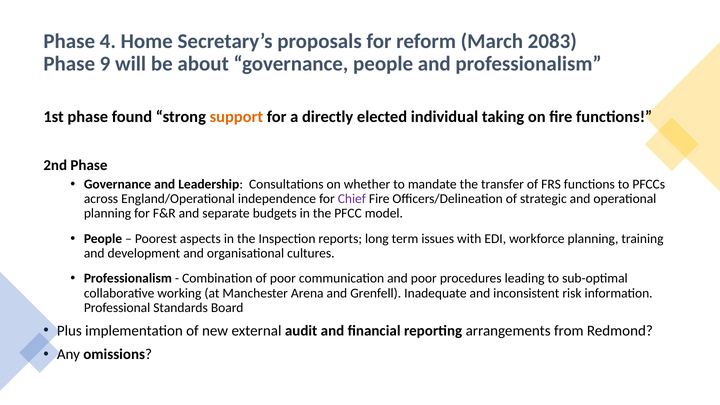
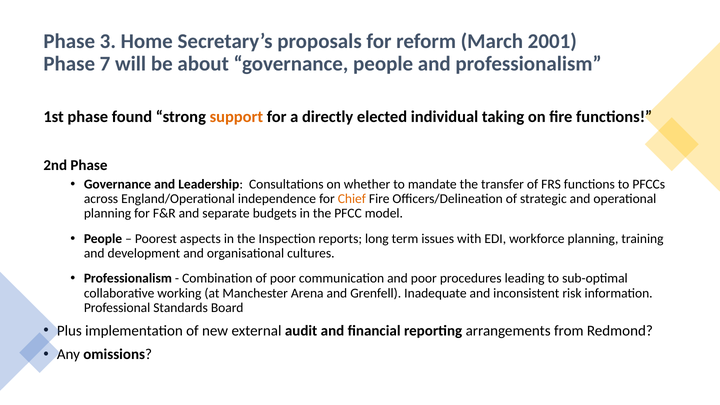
4: 4 -> 3 (108, 41)
2083: 2083 -> 2001 (552, 41)
9: 9 -> 7 (105, 64)
Chief colour: purple -> orange (352, 199)
